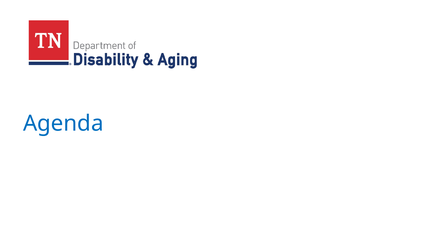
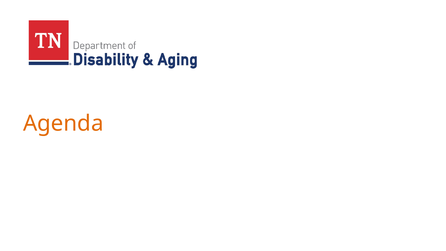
Agenda colour: blue -> orange (63, 123)
